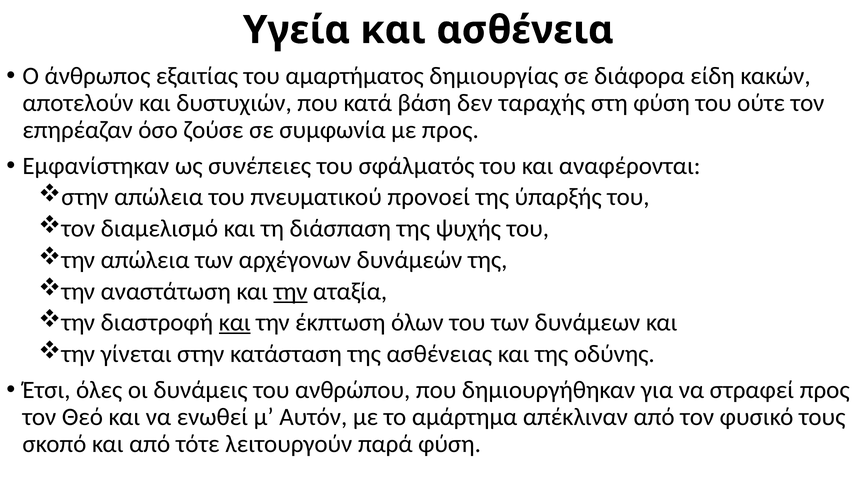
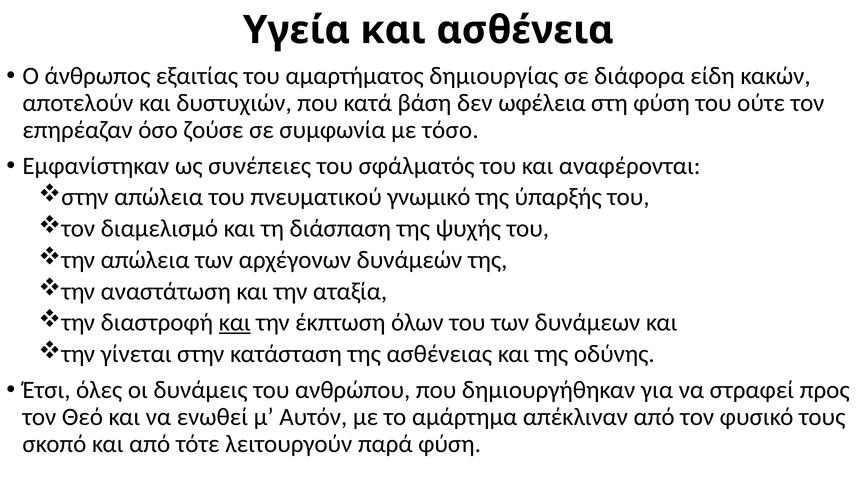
ταραχής: ταραχής -> ωφέλεια (542, 103)
με προς: προς -> τόσο (450, 130)
προνοεί: προνοεί -> γνωμικό (429, 197)
την underline: present -> none (291, 291)
